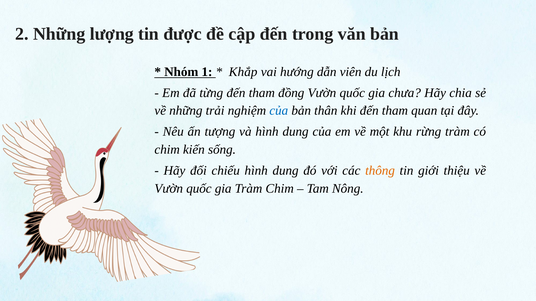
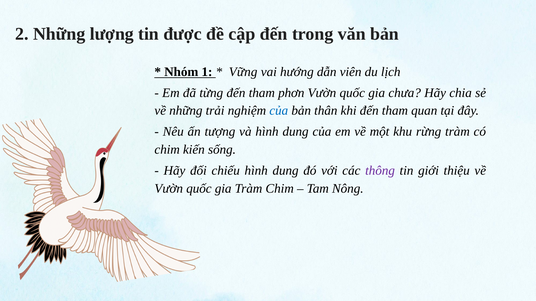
Khắp: Khắp -> Vững (243, 72)
đồng: đồng -> phơn (291, 93)
thông colour: orange -> purple (380, 171)
